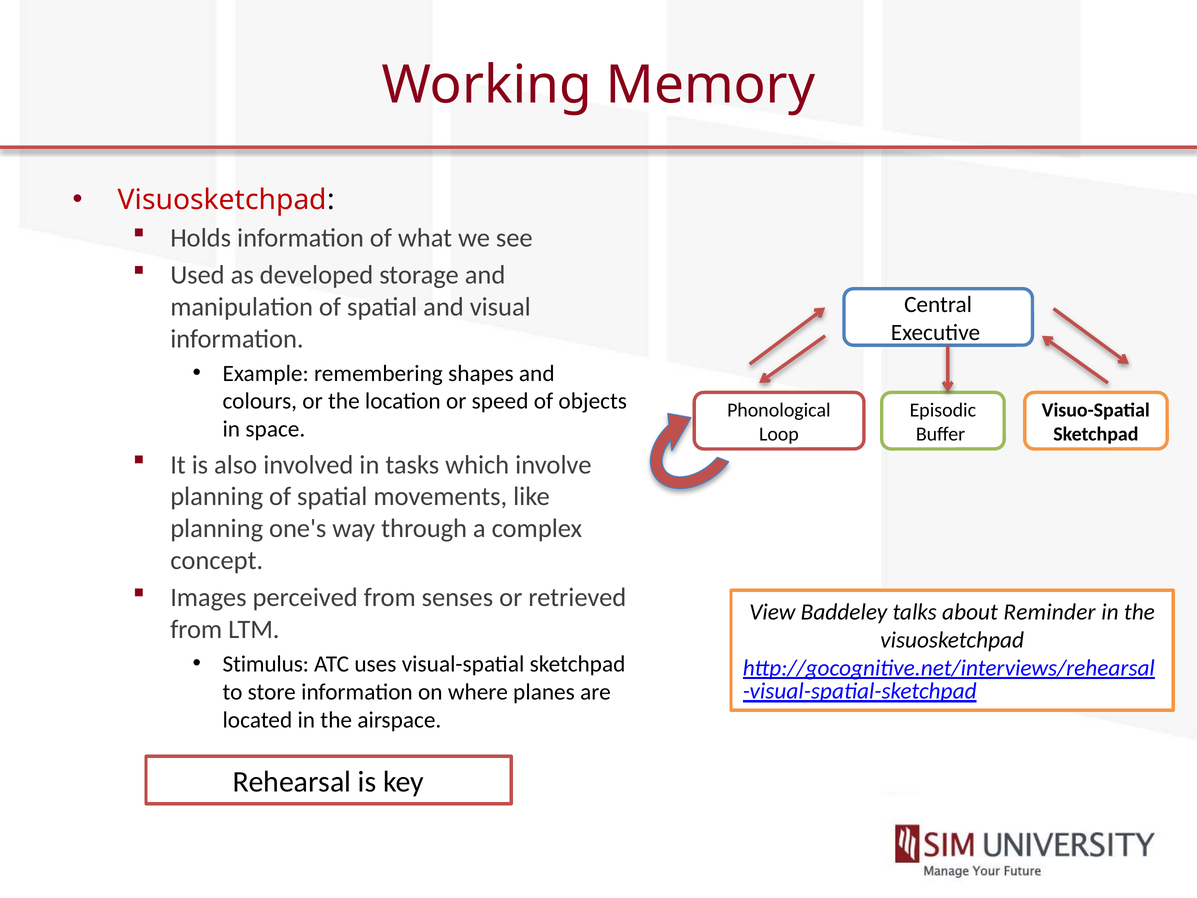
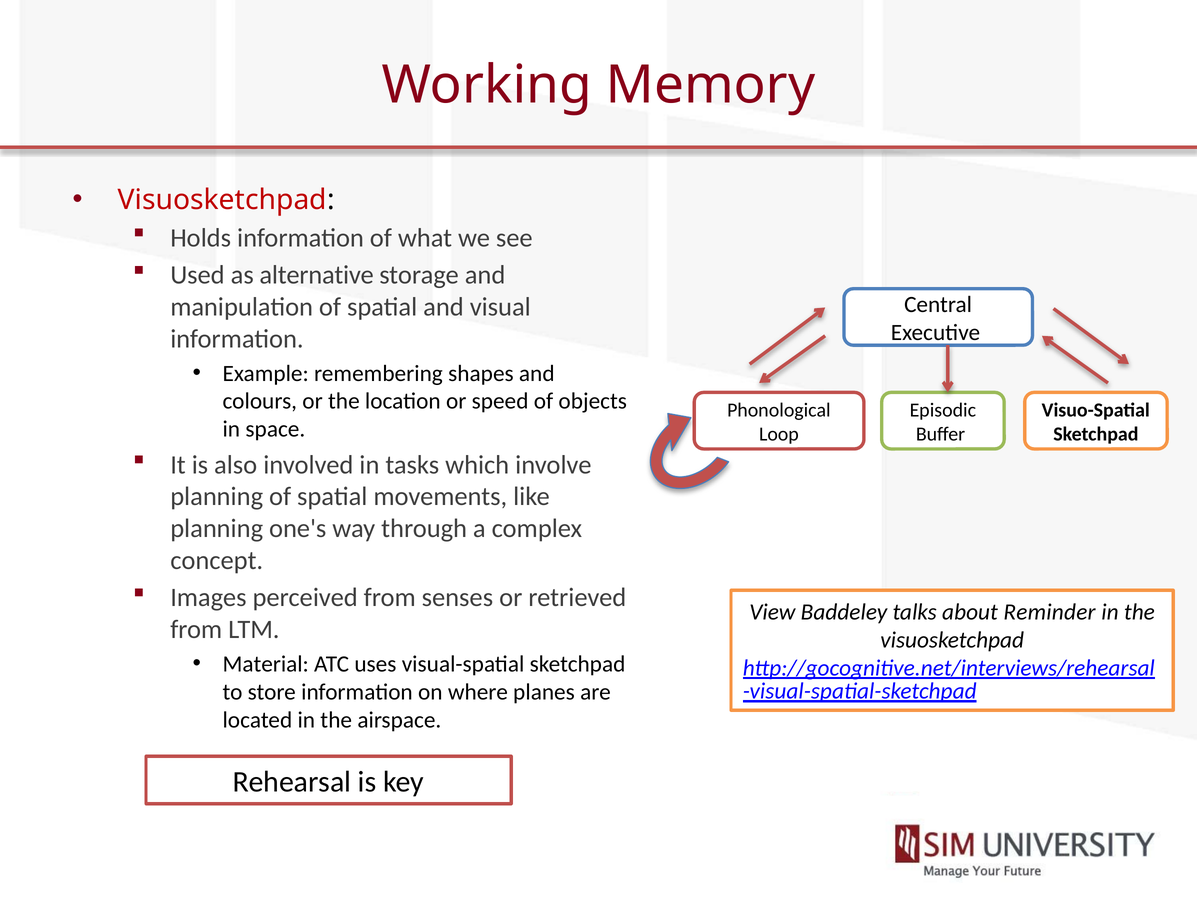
developed: developed -> alternative (317, 275)
Stimulus: Stimulus -> Material (266, 664)
